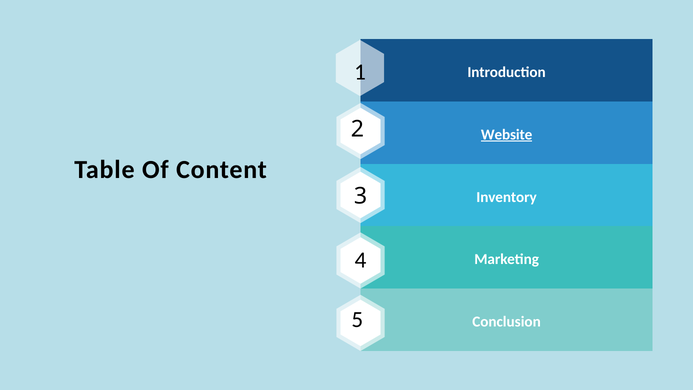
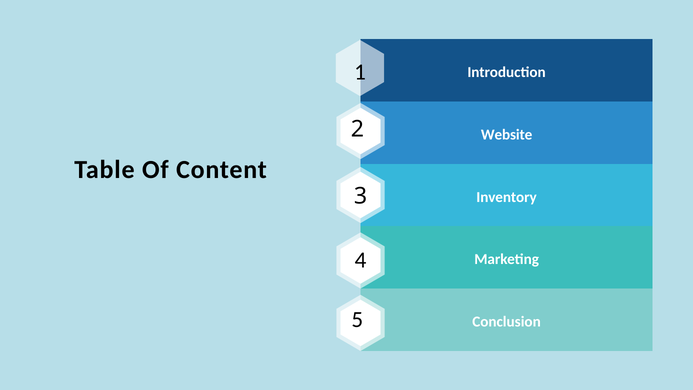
Website underline: present -> none (507, 135)
